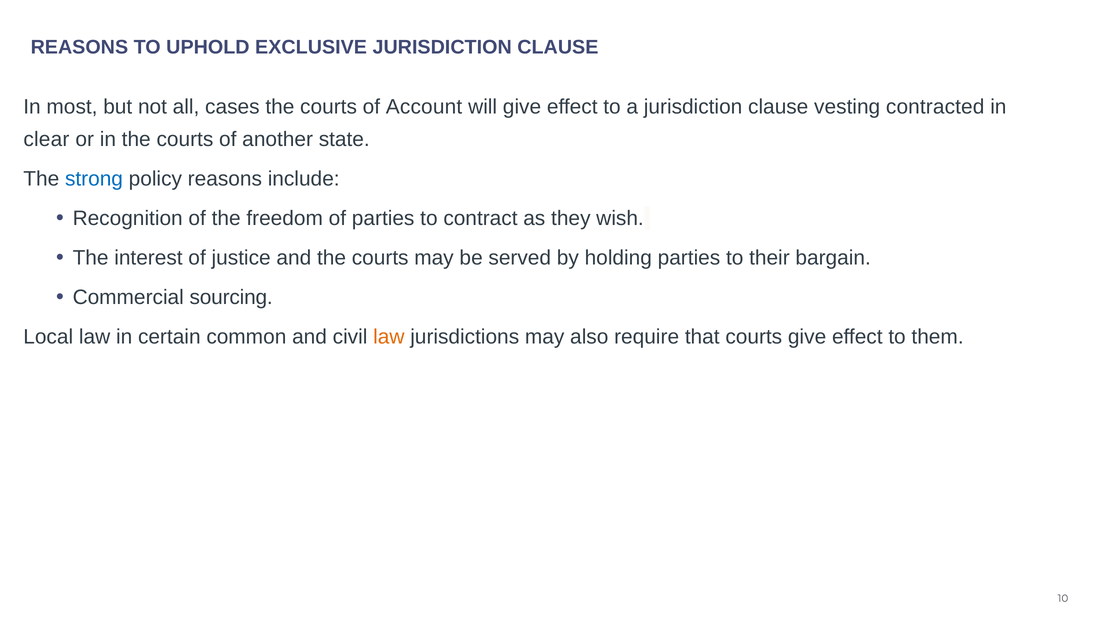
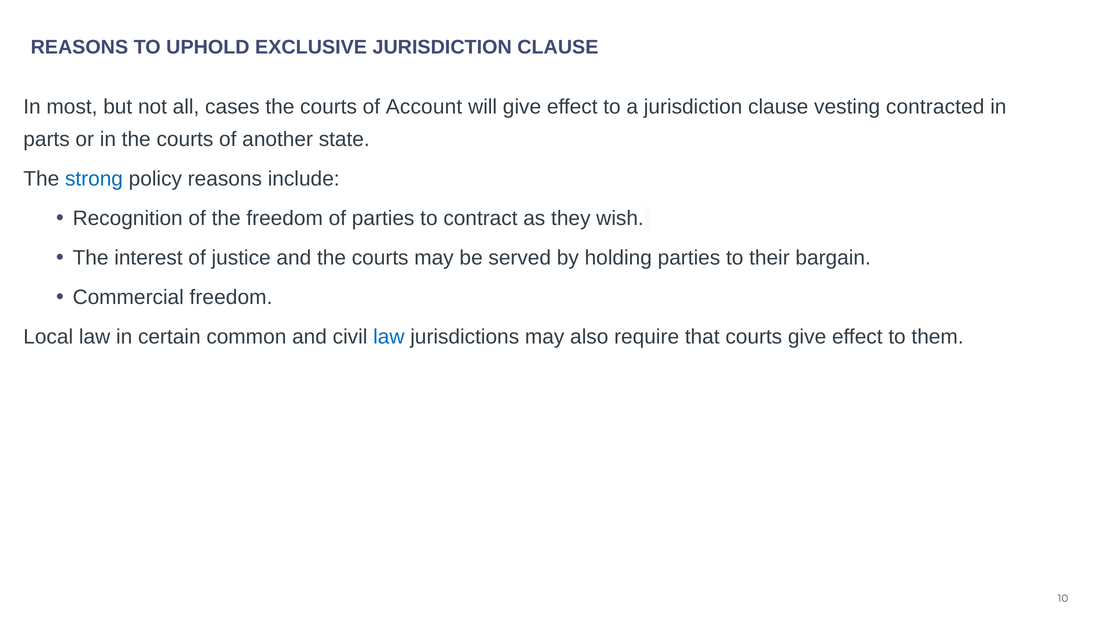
clear: clear -> parts (47, 140)
Commercial sourcing: sourcing -> freedom (231, 298)
law colour: orange -> blue (389, 337)
